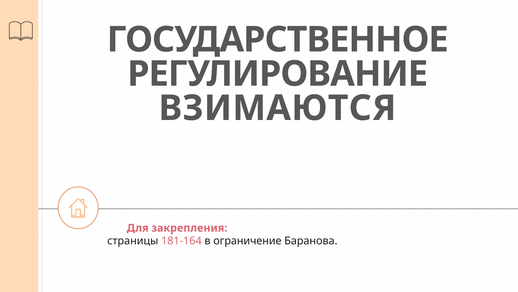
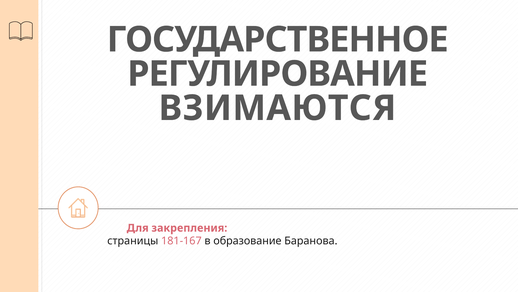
181-164: 181-164 -> 181-167 (181, 241)
ограничение: ограничение -> образование (247, 241)
